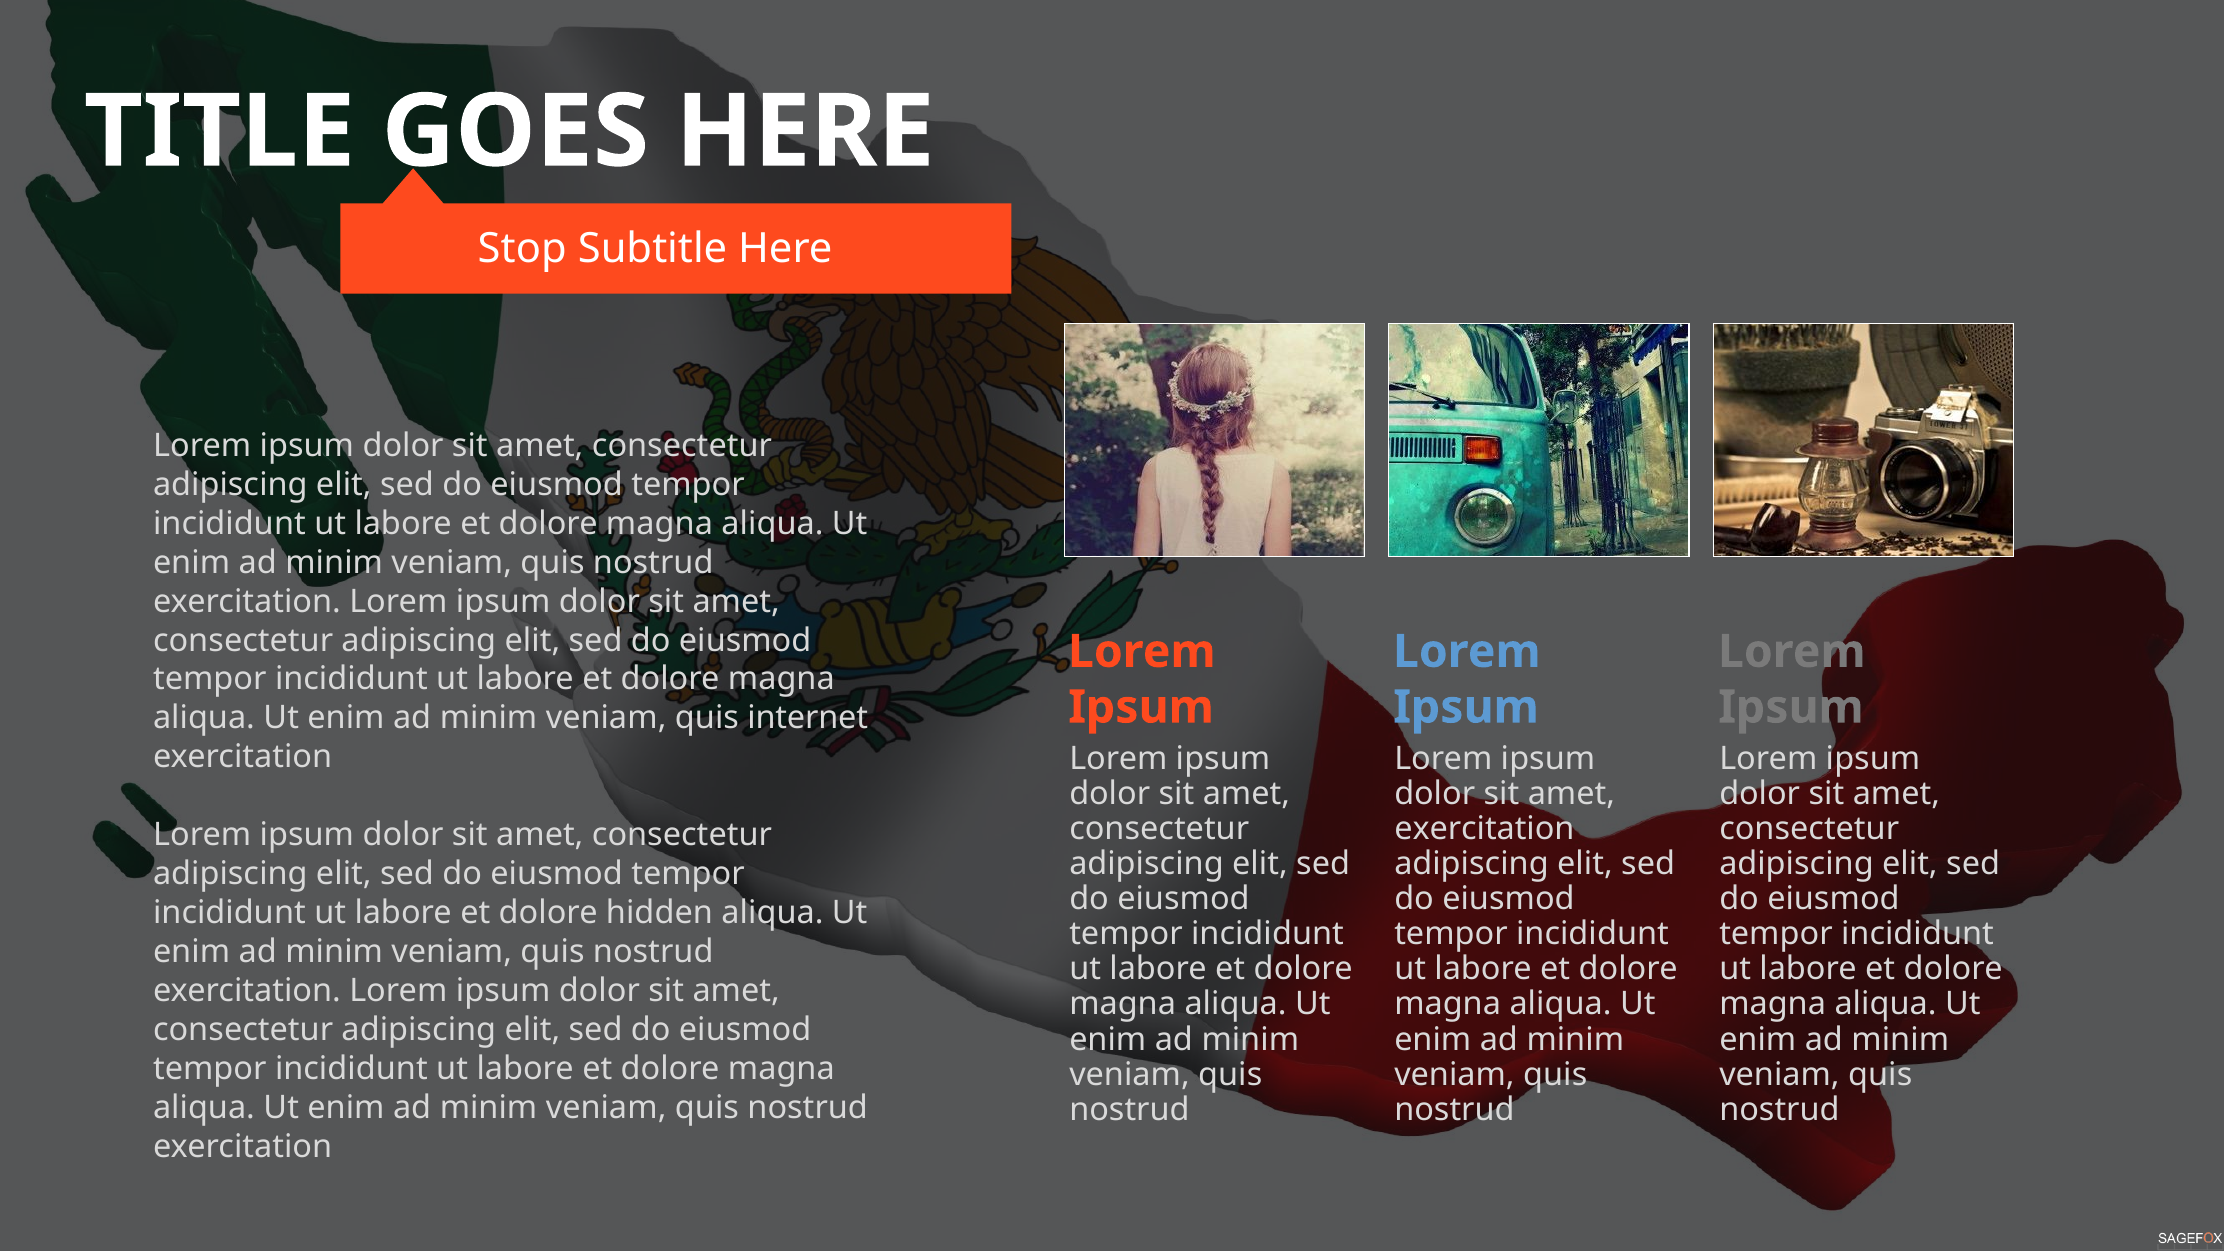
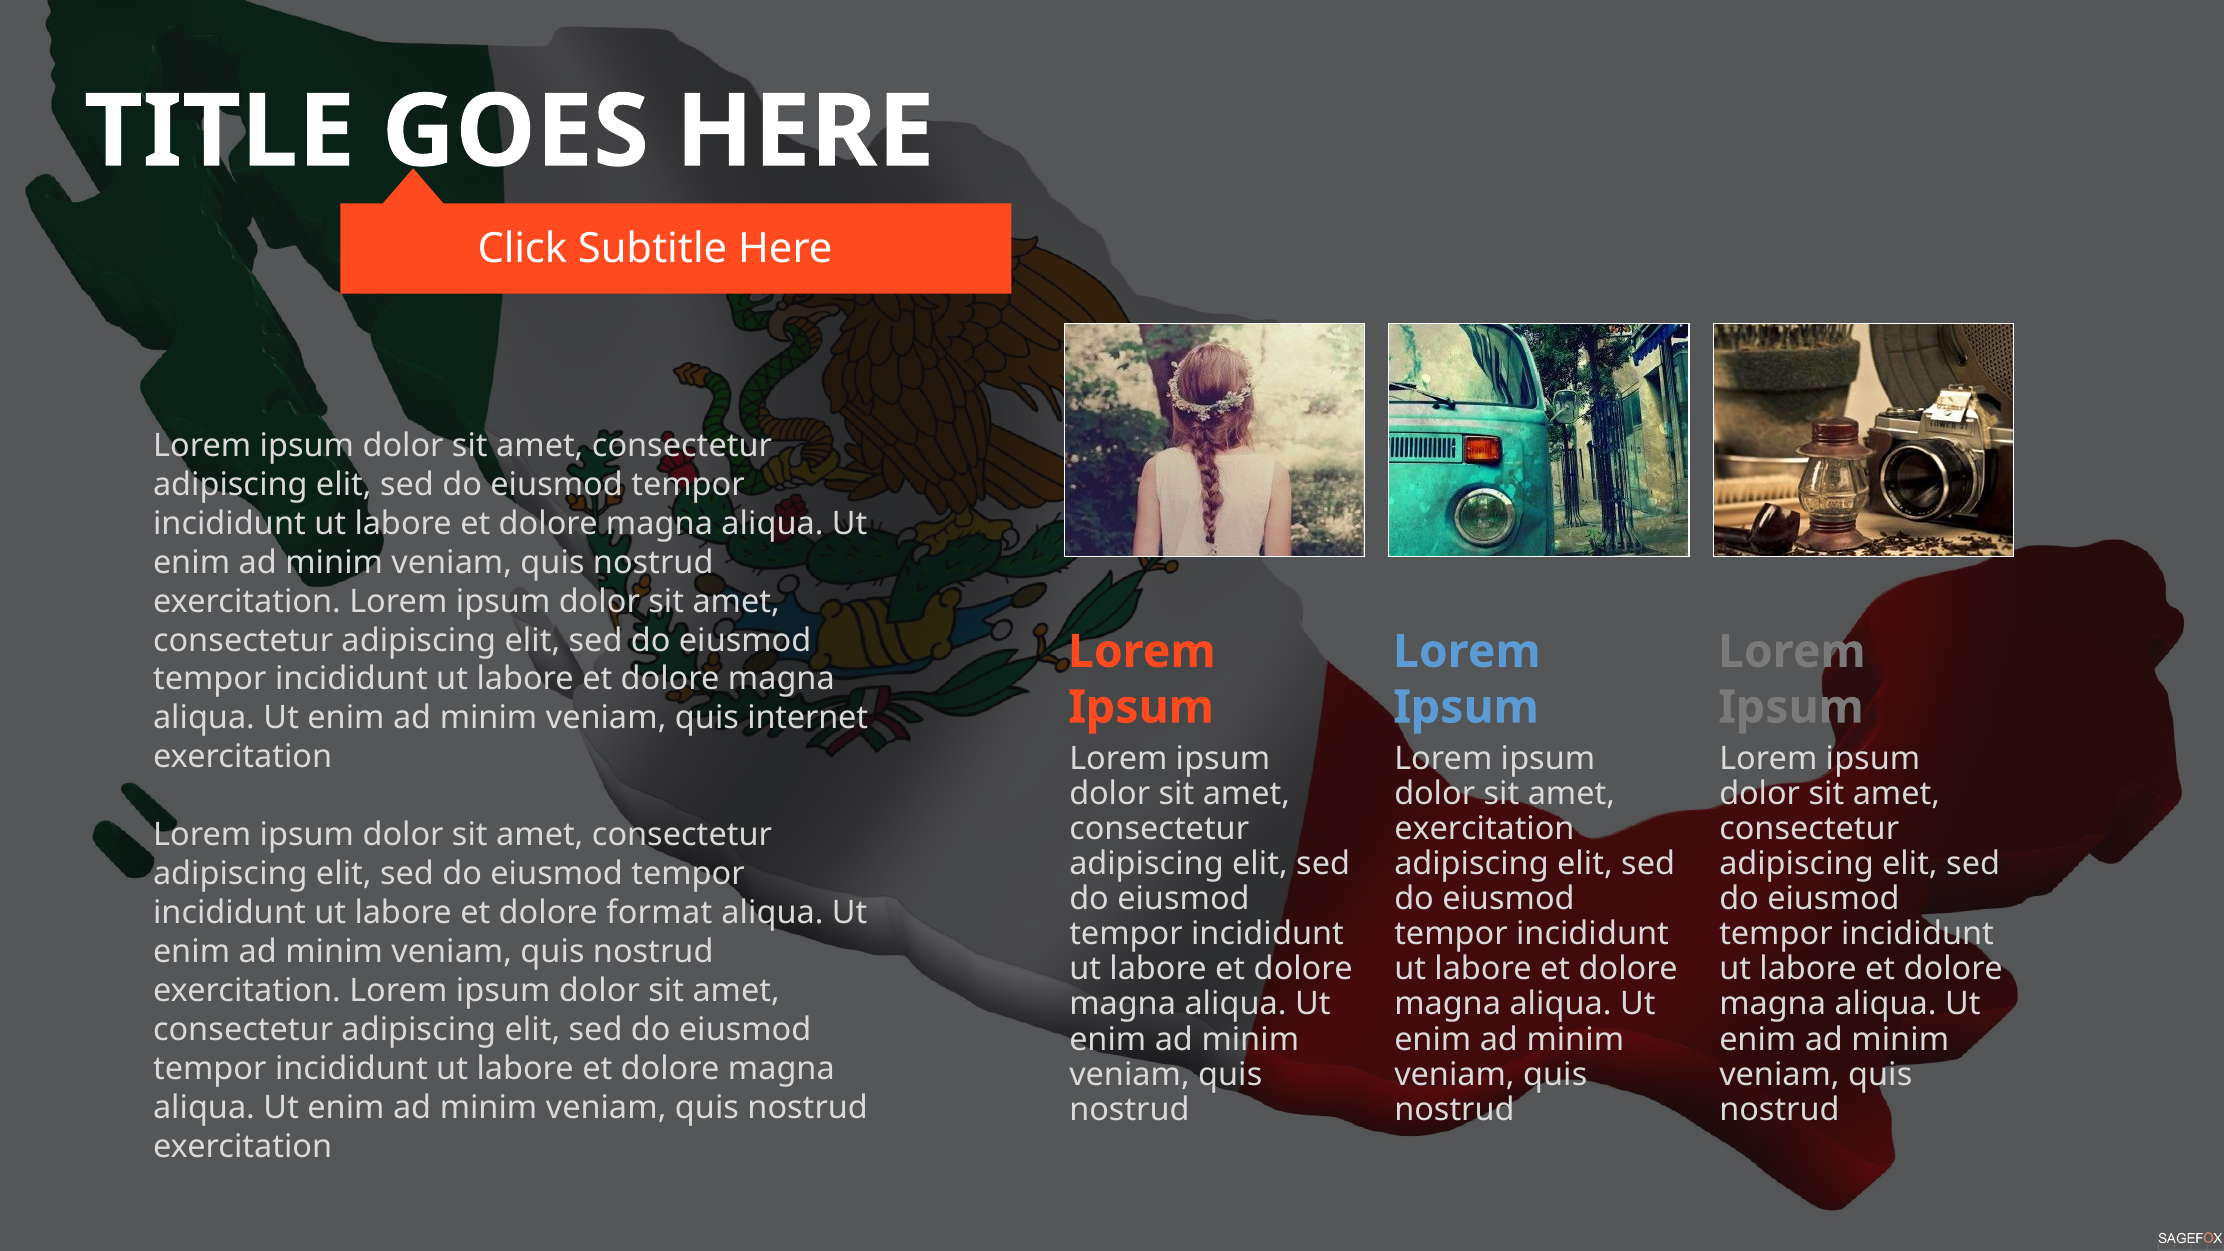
Stop: Stop -> Click (522, 249)
hidden: hidden -> format (659, 913)
